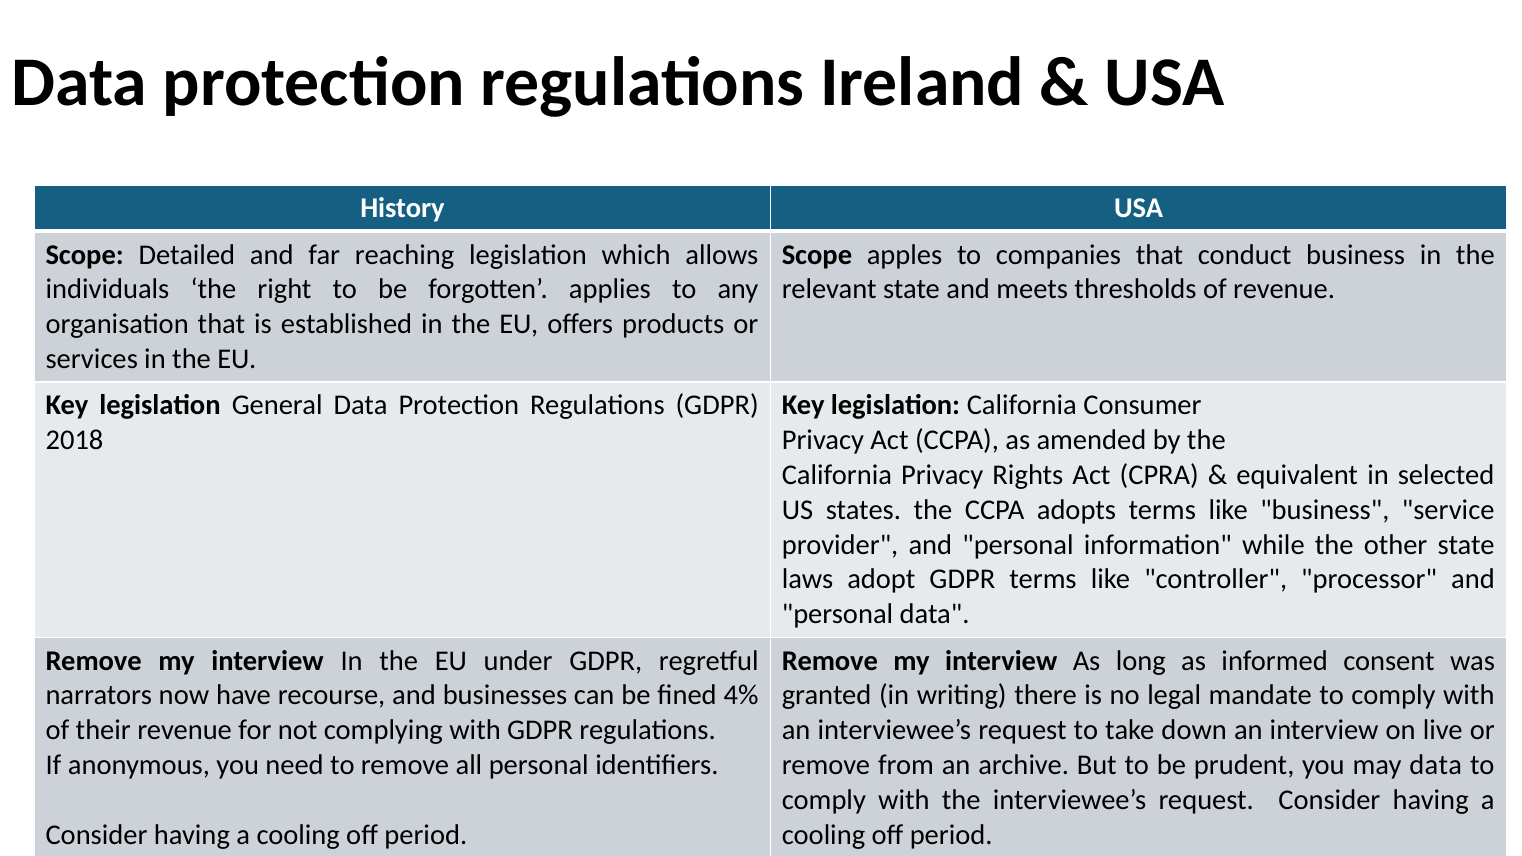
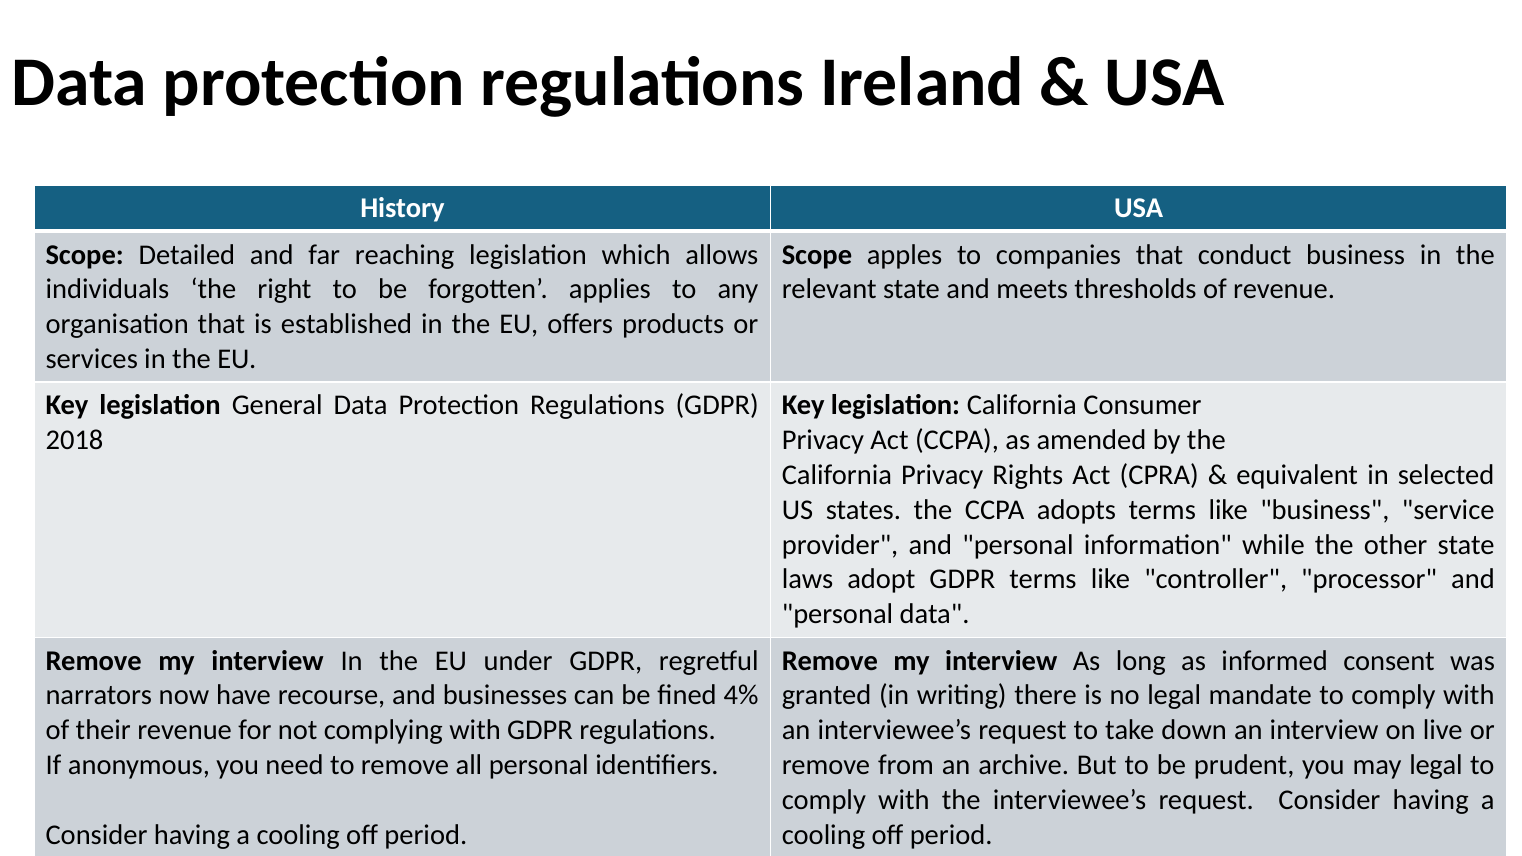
may data: data -> legal (1436, 765)
